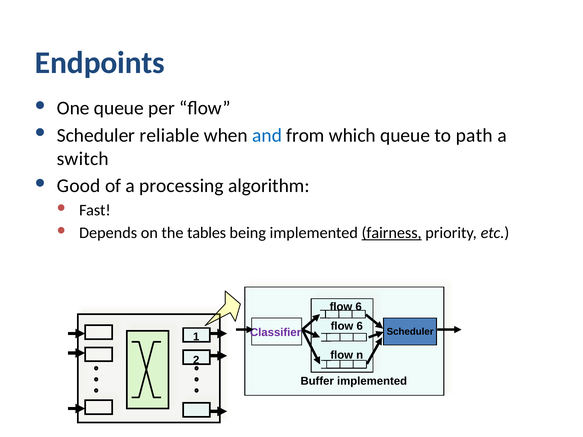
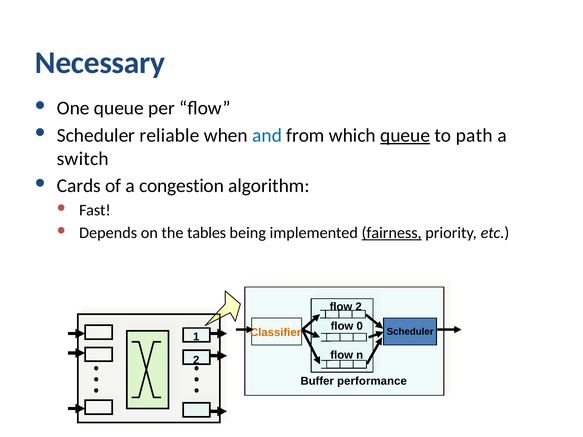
Endpoints: Endpoints -> Necessary (100, 63)
queue underline: none -> present (405, 135)
Good: Good -> Cards (79, 186)
processing: processing -> congestion (182, 186)
6: 6 -> 2 (359, 307)
6: 6 -> 0 (360, 326)
Classifier colour: purple -> orange (276, 332)
Buffer implemented: implemented -> performance (372, 381)
